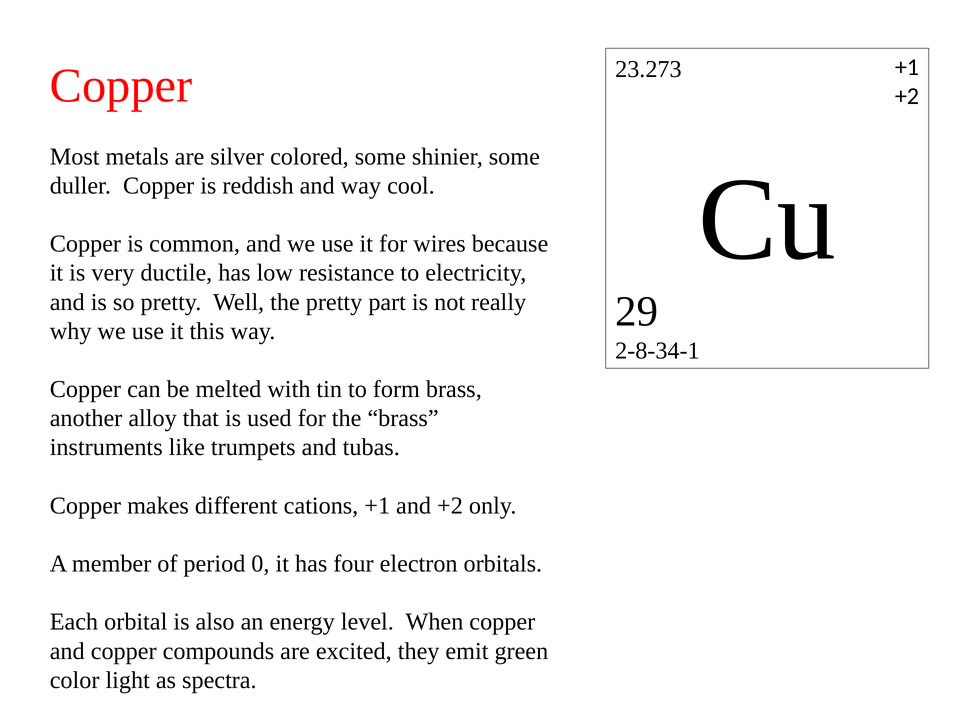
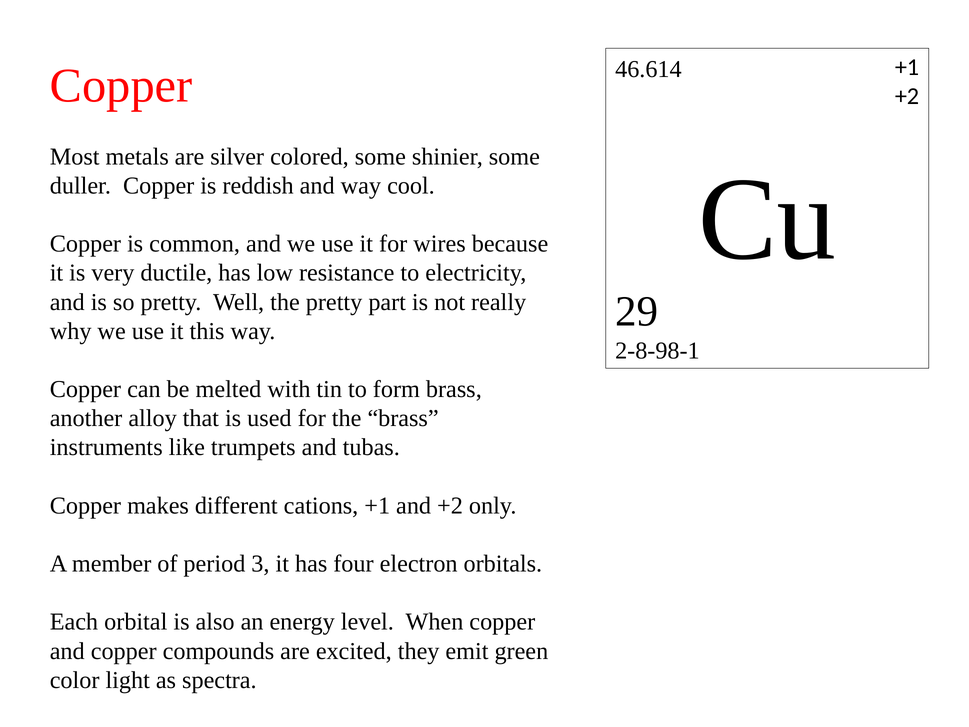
23.273: 23.273 -> 46.614 (648, 69)
2-8-34-1: 2-8-34-1 -> 2-8-98-1 (657, 350)
0: 0 -> 3 (260, 564)
